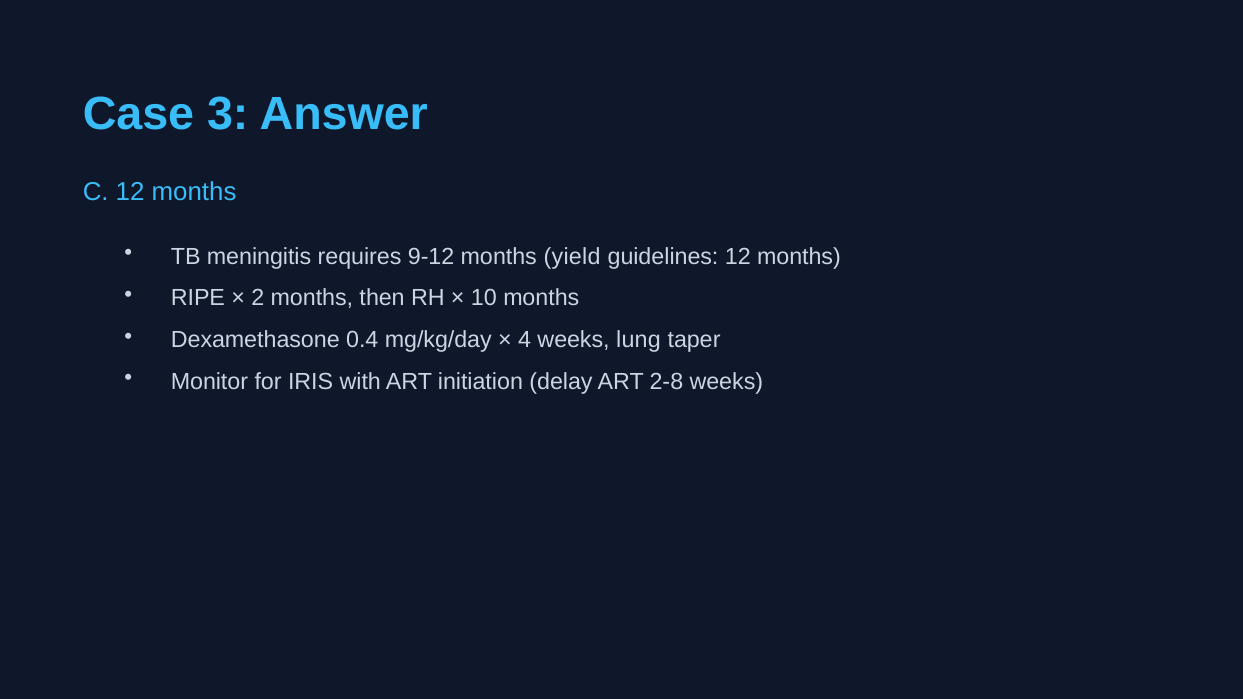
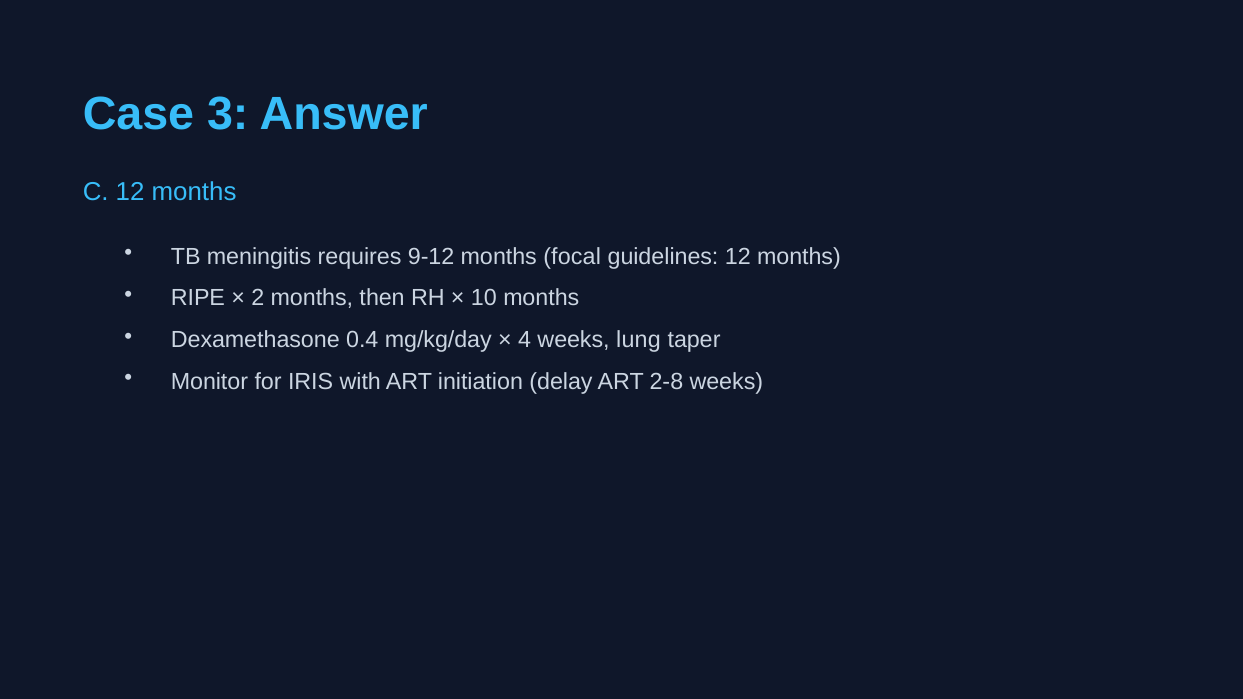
yield: yield -> focal (572, 256)
